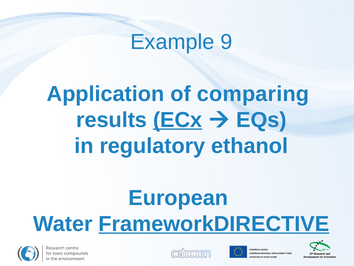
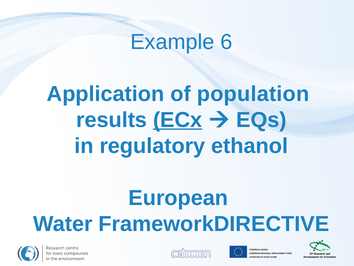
9: 9 -> 6 (226, 42)
comparing: comparing -> population (253, 94)
FrameworkDIRECTIVE underline: present -> none (214, 223)
